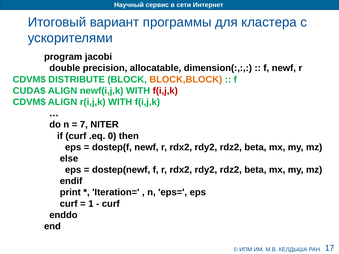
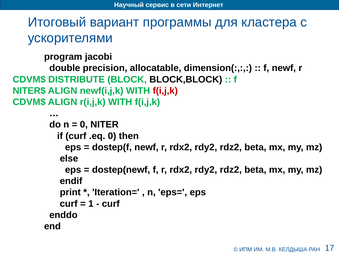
BLOCK,BLOCK colour: orange -> black (186, 80)
CUDA$: CUDA$ -> NITER$ (29, 91)
7: 7 -> 0 (84, 125)
